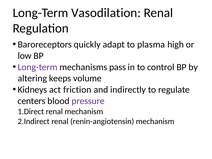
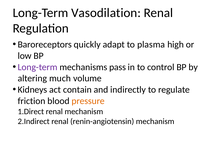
keeps: keeps -> much (60, 78)
friction: friction -> contain (77, 90)
centers: centers -> friction (32, 101)
pressure colour: purple -> orange (88, 101)
